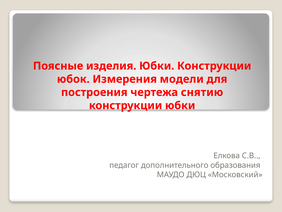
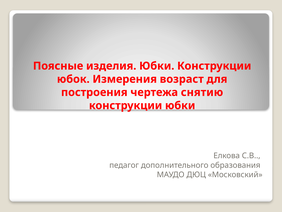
модели: модели -> возраст (182, 79)
